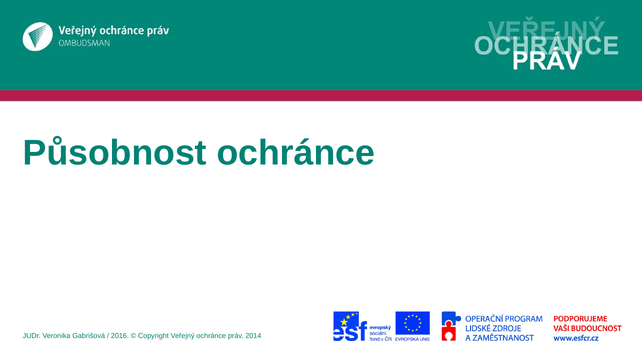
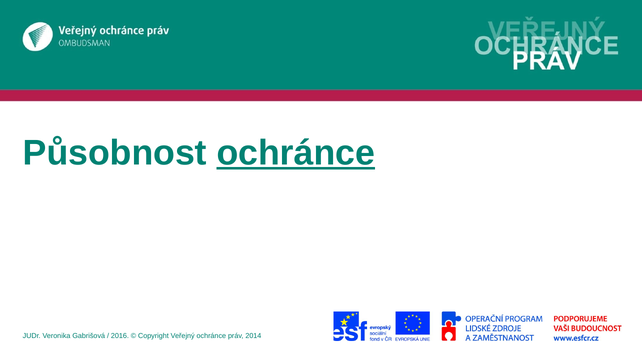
ochránce underline: none -> present (296, 153)
